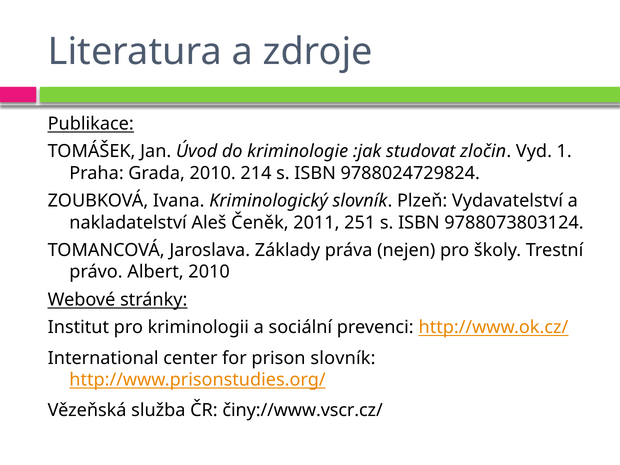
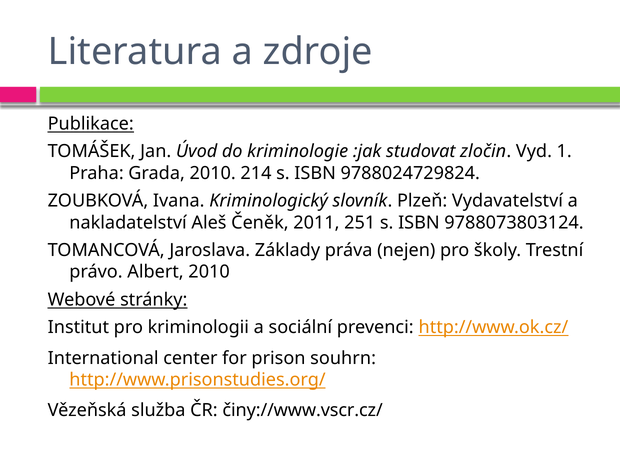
prison slovník: slovník -> souhrn (343, 358)
